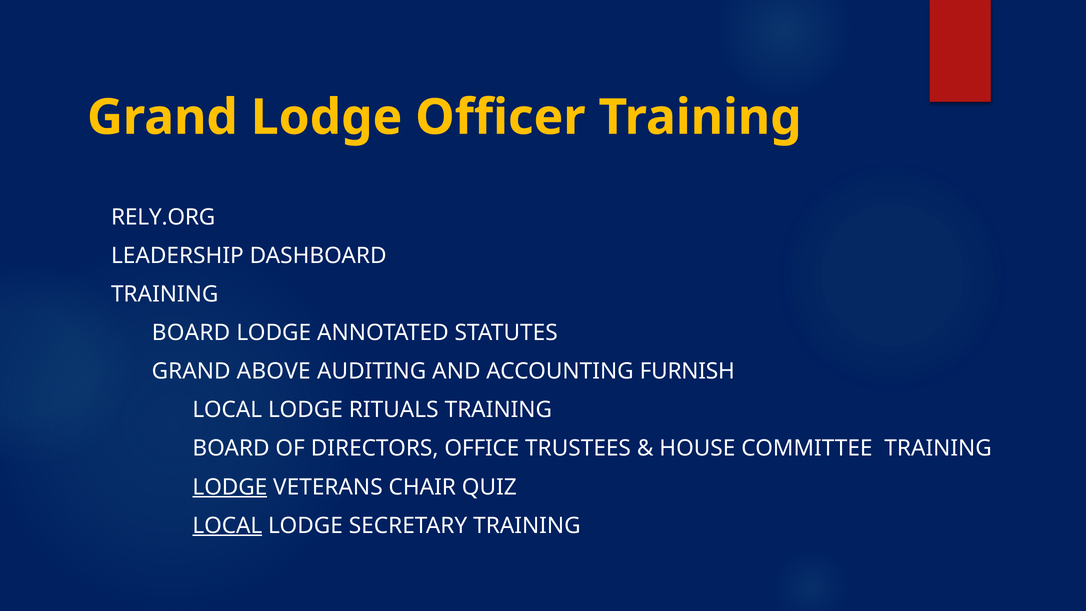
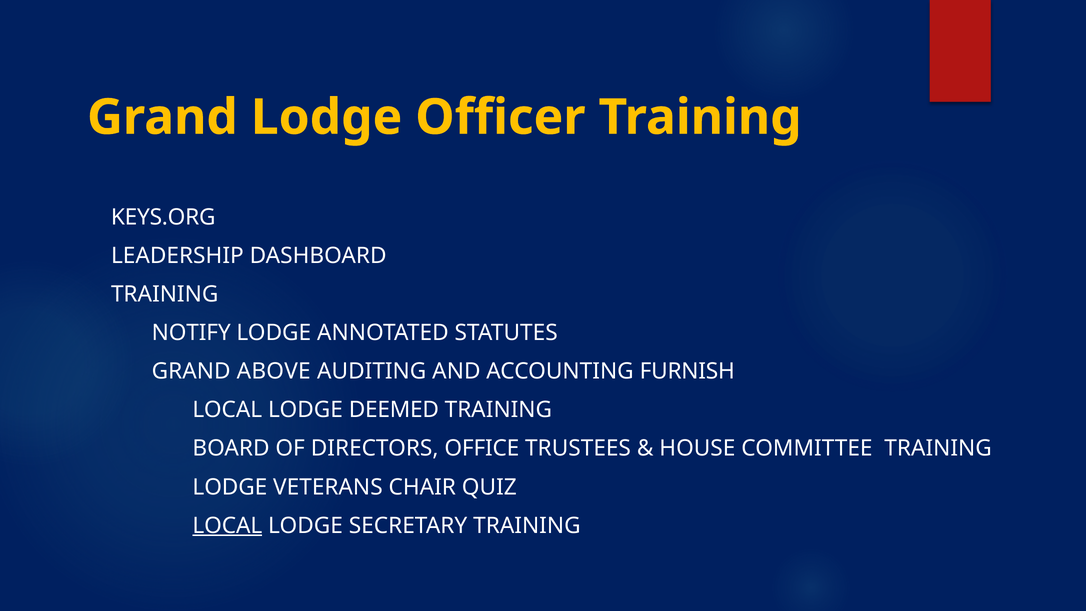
RELY.ORG: RELY.ORG -> KEYS.ORG (163, 217)
BOARD: BOARD -> NOTIFY (191, 333)
RITUALS: RITUALS -> DEEMED (394, 410)
LODGE underline: present -> none (230, 487)
